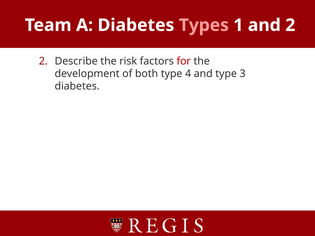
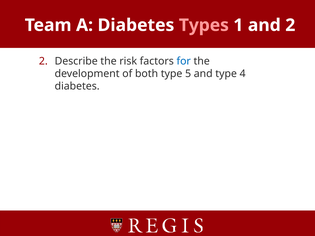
for colour: red -> blue (184, 61)
4: 4 -> 5 (188, 74)
3: 3 -> 4 (243, 74)
